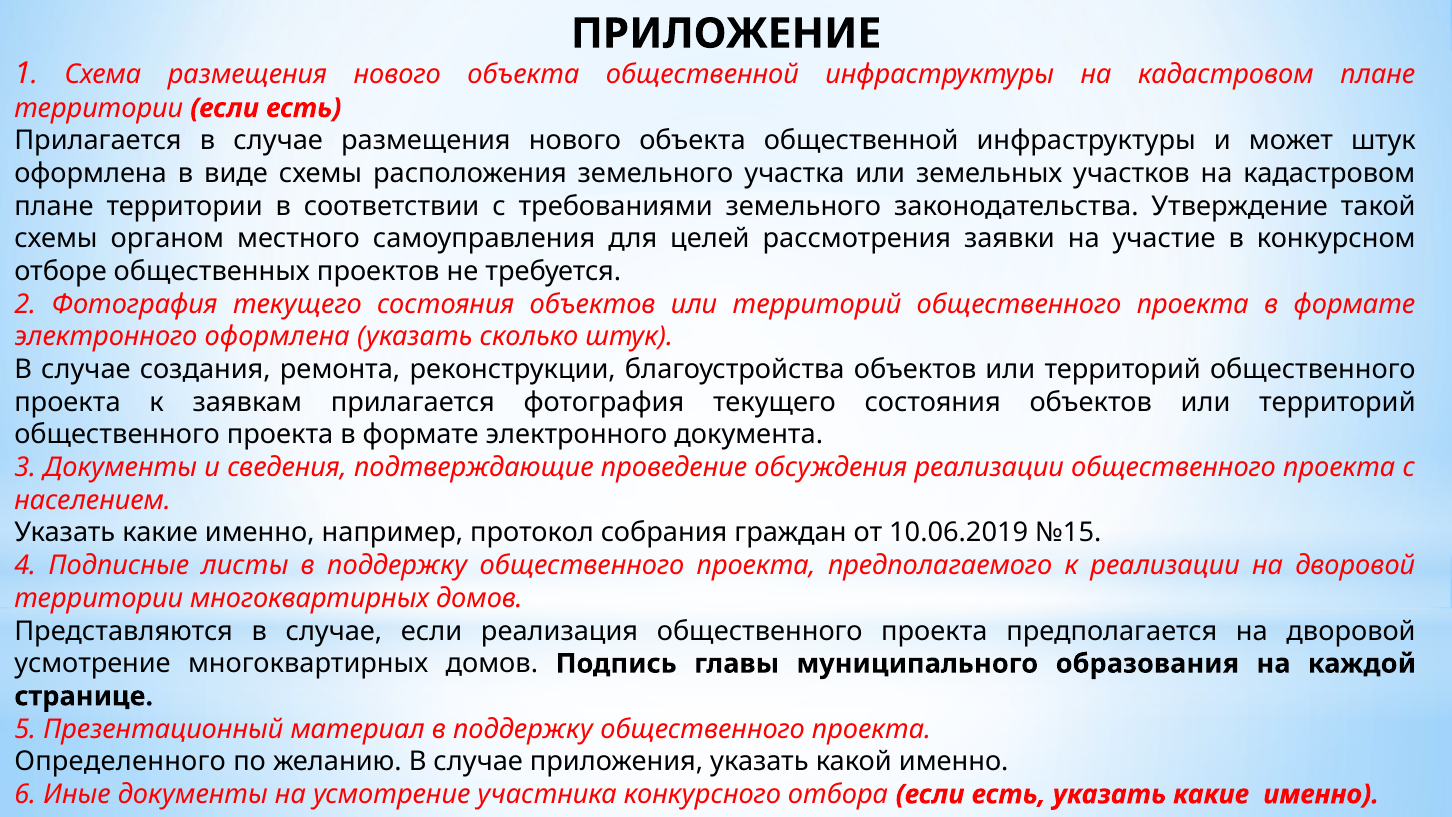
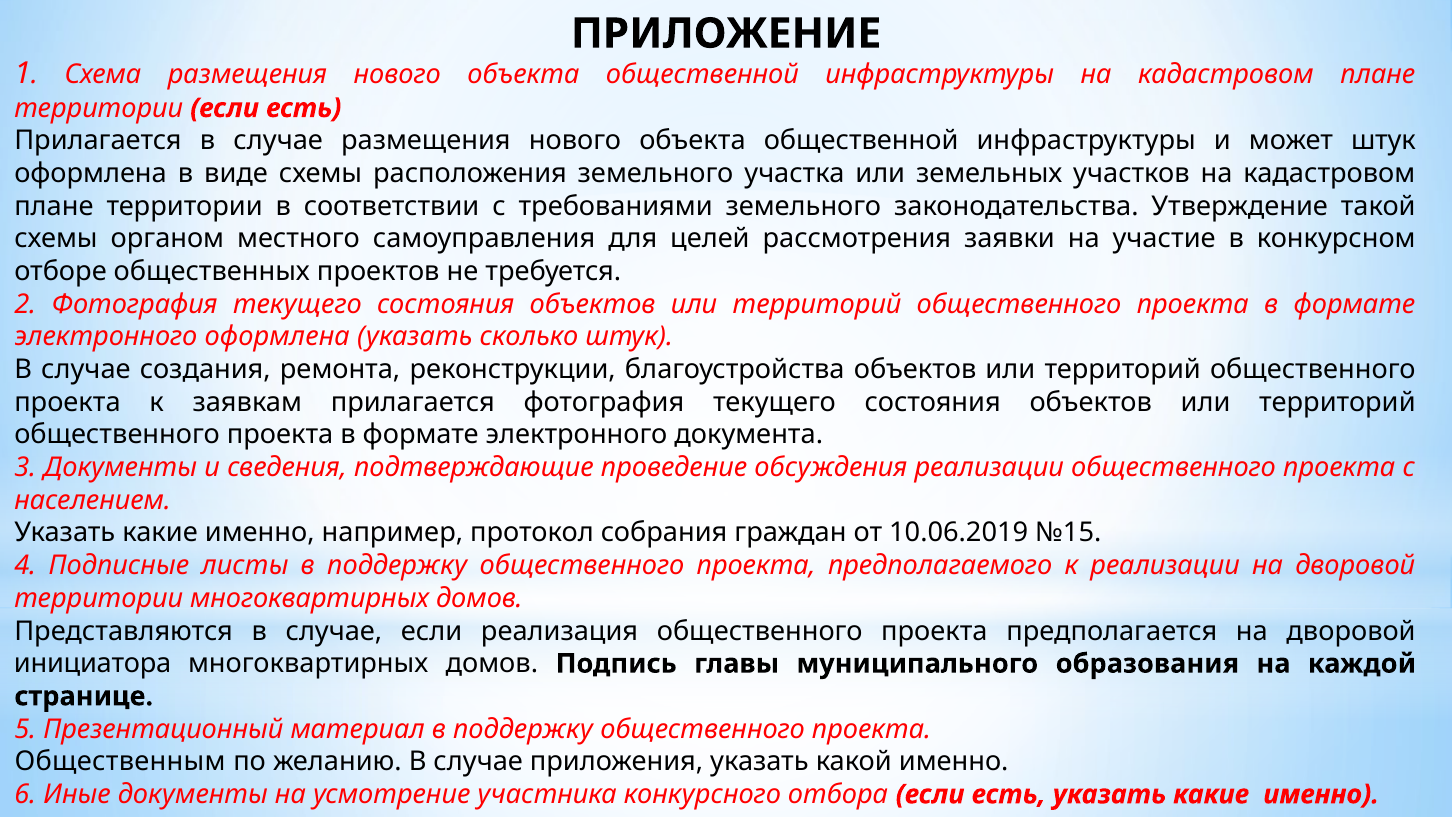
усмотрение: усмотрение -> инициатора (93, 663)
Определенного: Определенного -> Общественным (120, 761)
